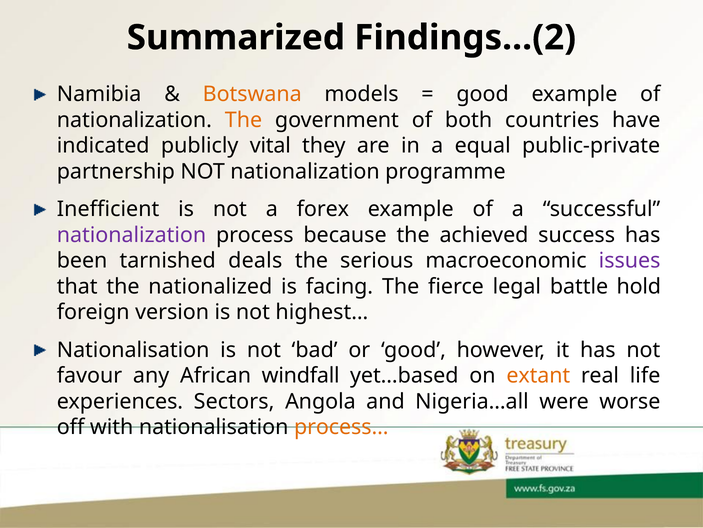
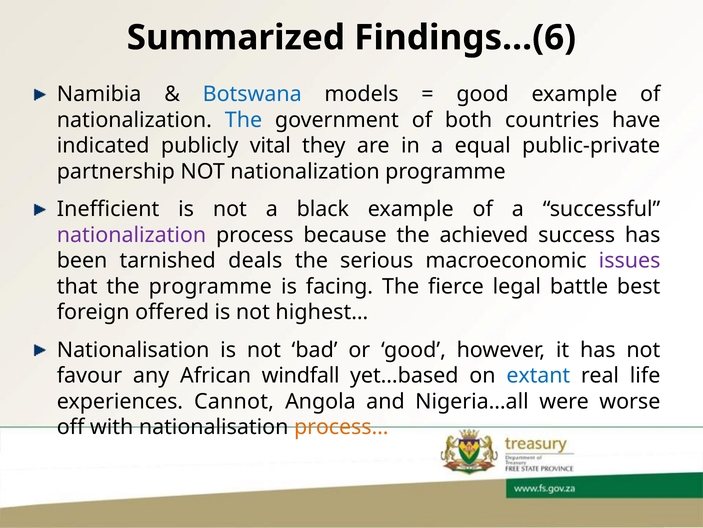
Findings…(2: Findings…(2 -> Findings…(6 (465, 38)
Botswana colour: orange -> blue (252, 94)
The colour: orange -> blue (243, 120)
forex: forex -> black (323, 209)
the nationalized: nationalized -> programme (210, 286)
hold: hold -> best (639, 286)
version: version -> offered (172, 312)
extant colour: orange -> blue (538, 375)
Sectors: Sectors -> Cannot (234, 401)
